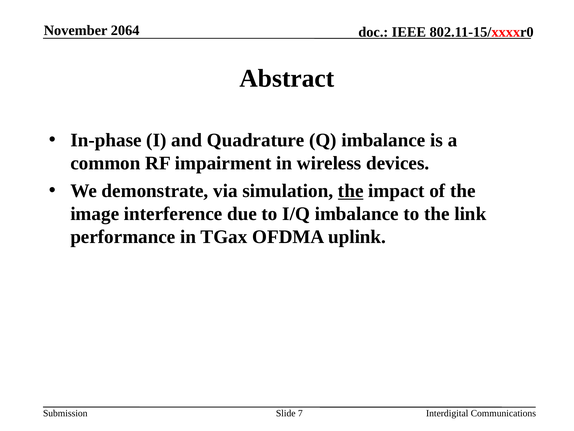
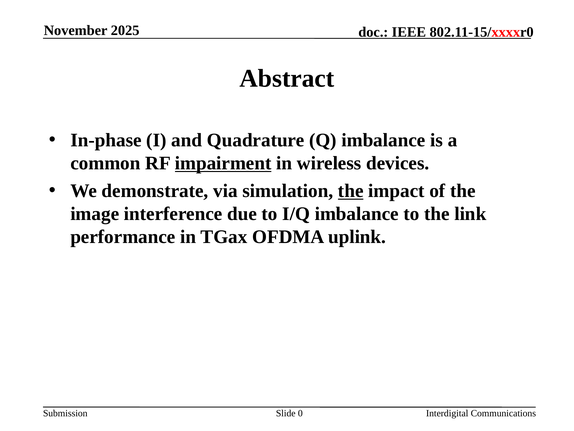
2064: 2064 -> 2025 (125, 30)
impairment underline: none -> present (223, 163)
7: 7 -> 0 (300, 413)
